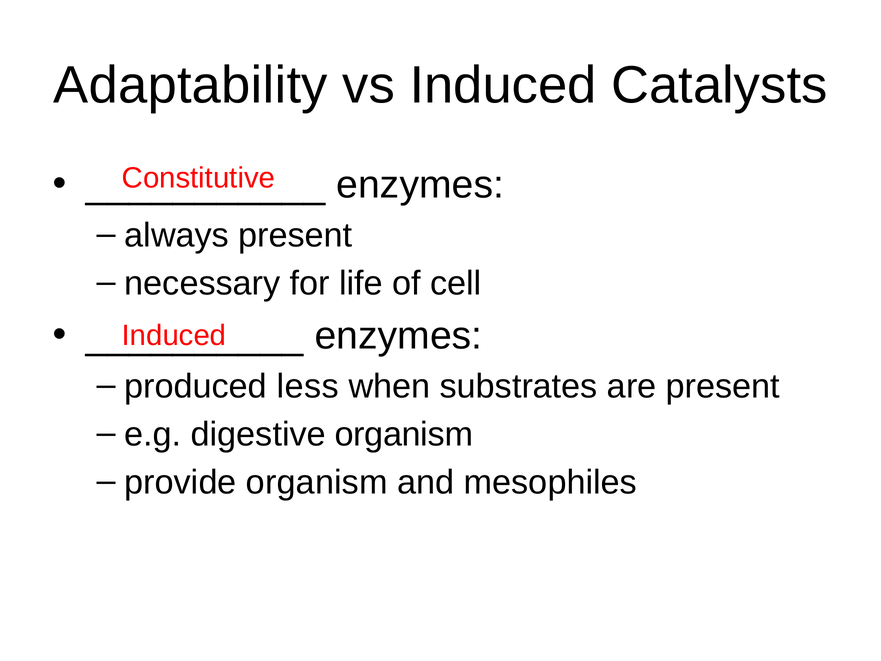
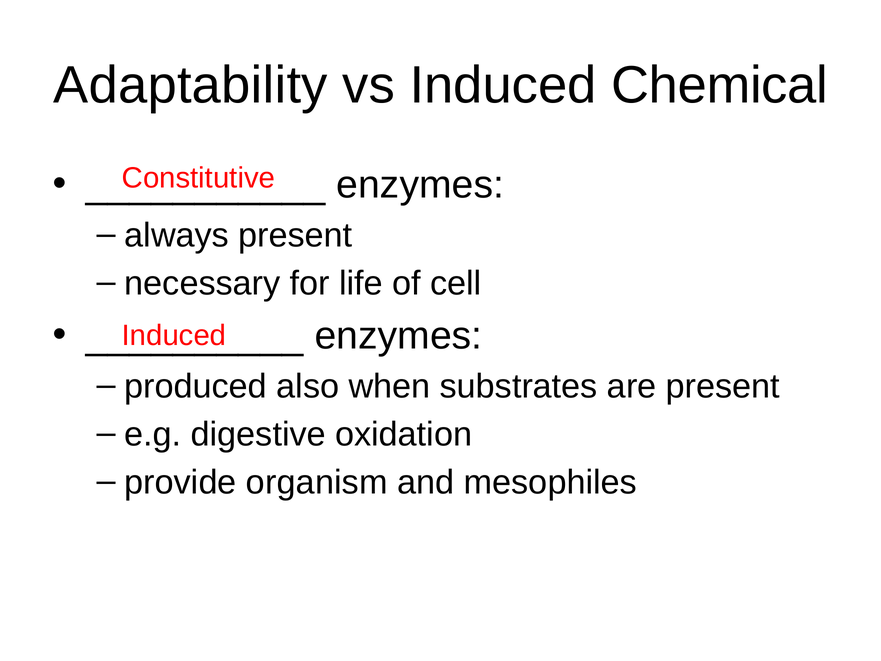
Catalysts: Catalysts -> Chemical (720, 85)
less: less -> also (308, 386)
digestive organism: organism -> oxidation (404, 434)
